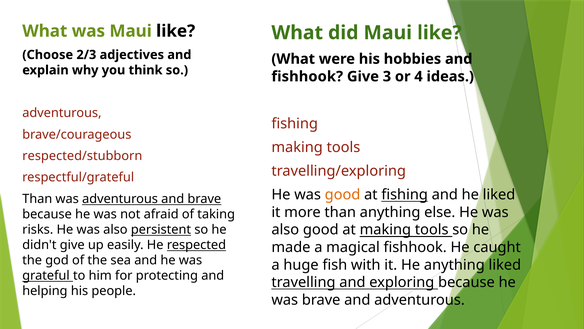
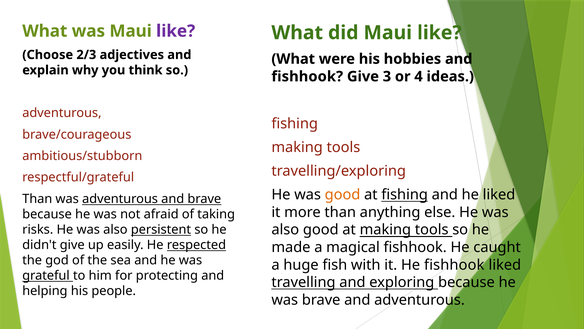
like colour: black -> purple (176, 31)
respected/stubborn: respected/stubborn -> ambitious/stubborn (82, 156)
He anything: anything -> fishhook (454, 265)
